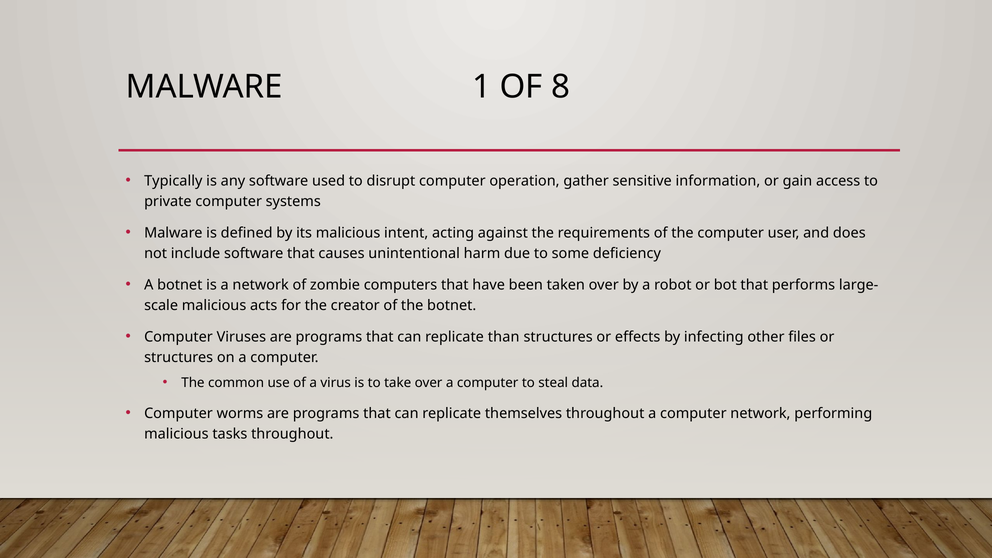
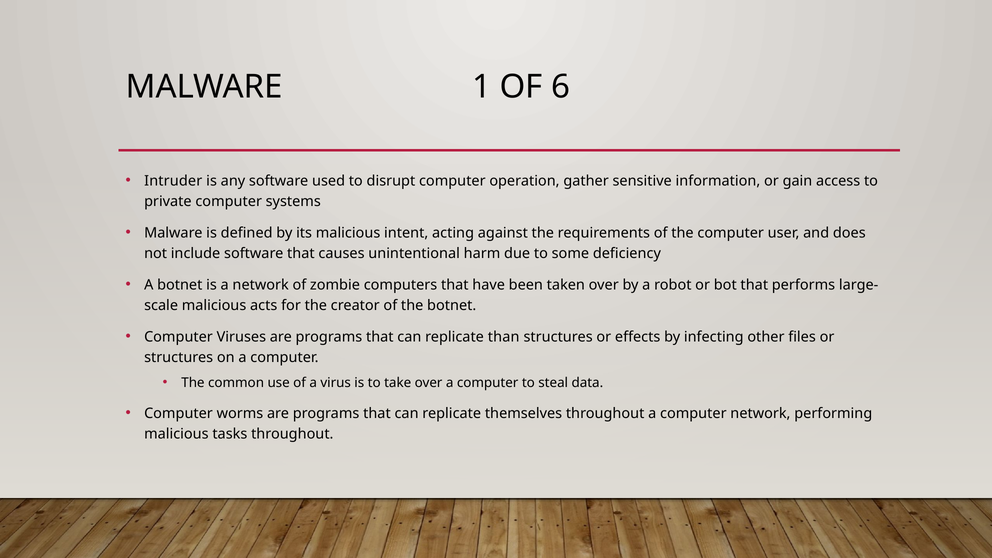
8: 8 -> 6 (561, 87)
Typically: Typically -> Intruder (173, 181)
